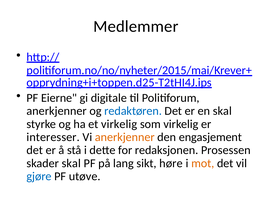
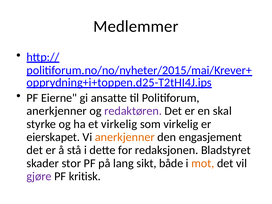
digitale: digitale -> ansatte (109, 98)
redaktøren colour: blue -> purple (133, 111)
interesser: interesser -> eierskapet (53, 137)
Prosessen: Prosessen -> Bladstyret (226, 150)
skader skal: skal -> stor (71, 163)
høre: høre -> både (171, 163)
gjøre colour: blue -> purple (39, 176)
utøve: utøve -> kritisk (85, 176)
